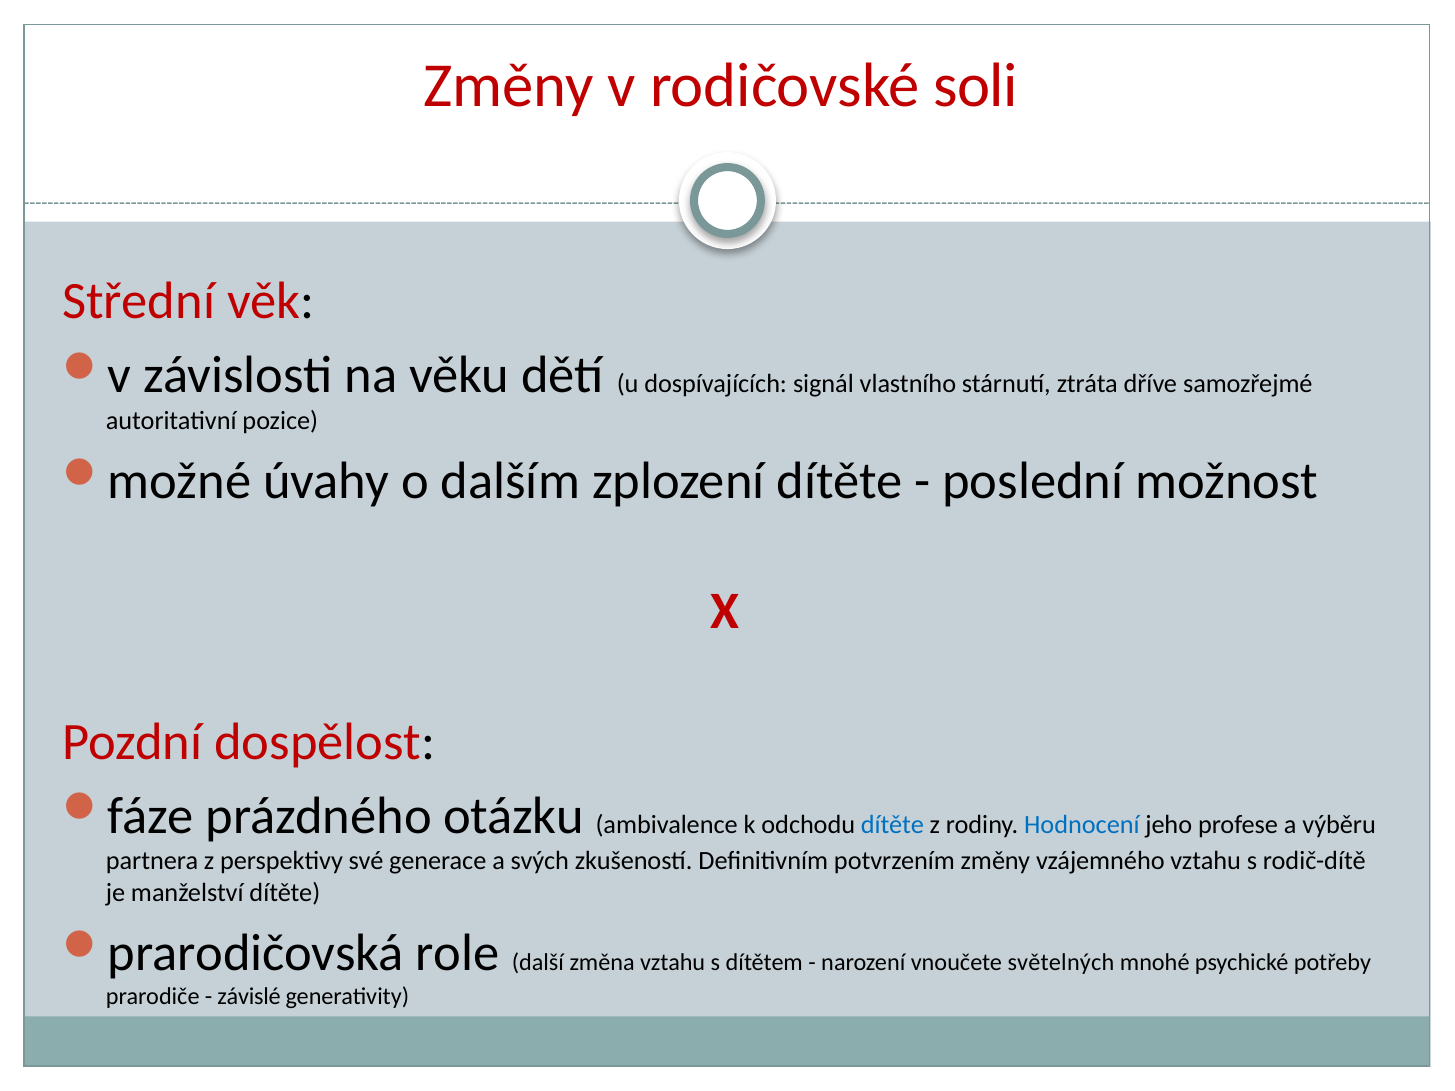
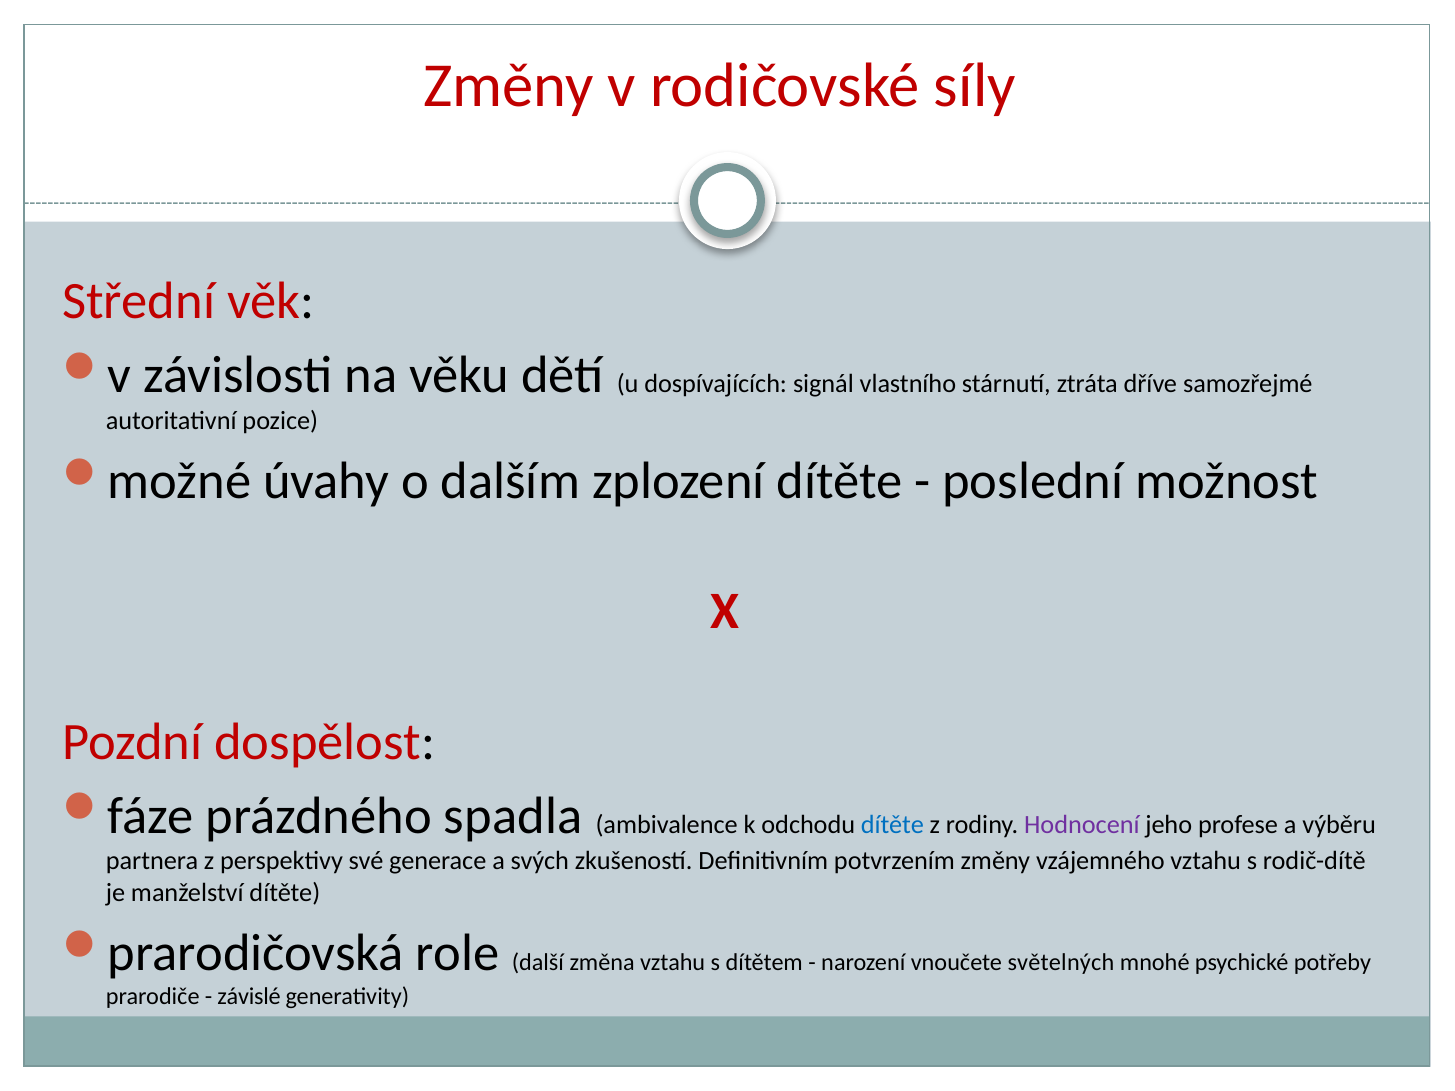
soli: soli -> síly (975, 86)
otázku: otázku -> spadla (513, 816)
Hodnocení colour: blue -> purple (1082, 825)
